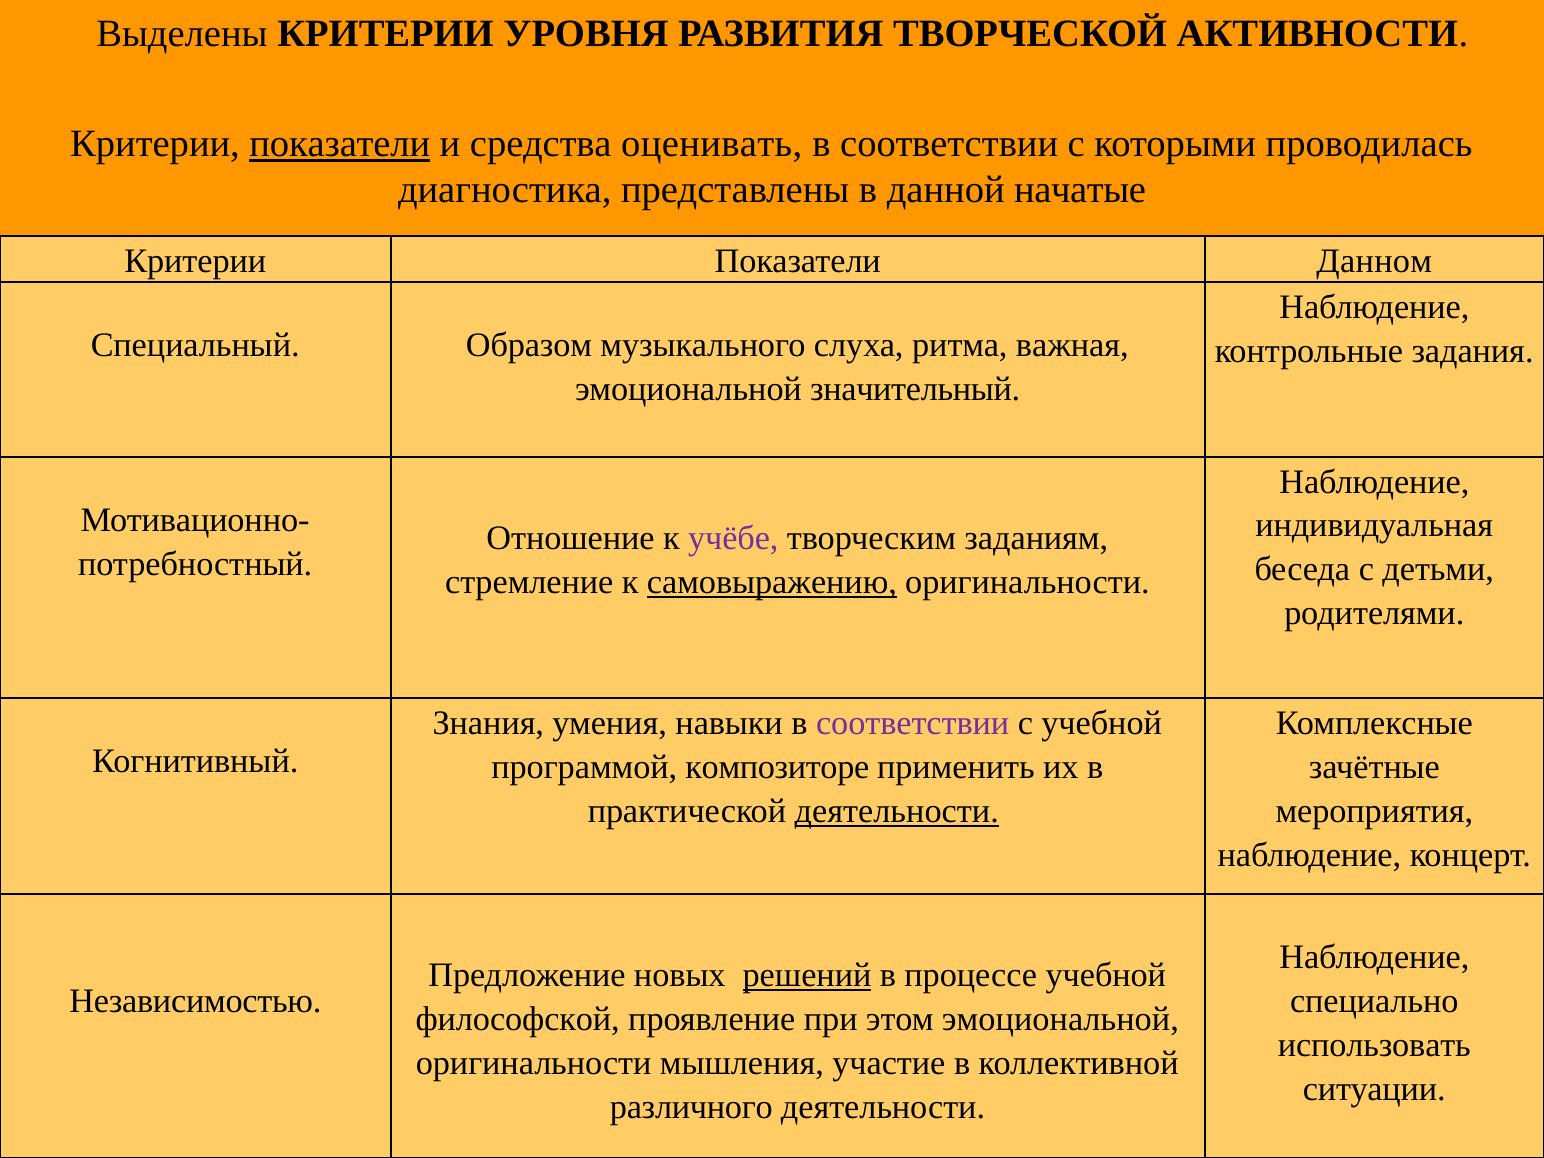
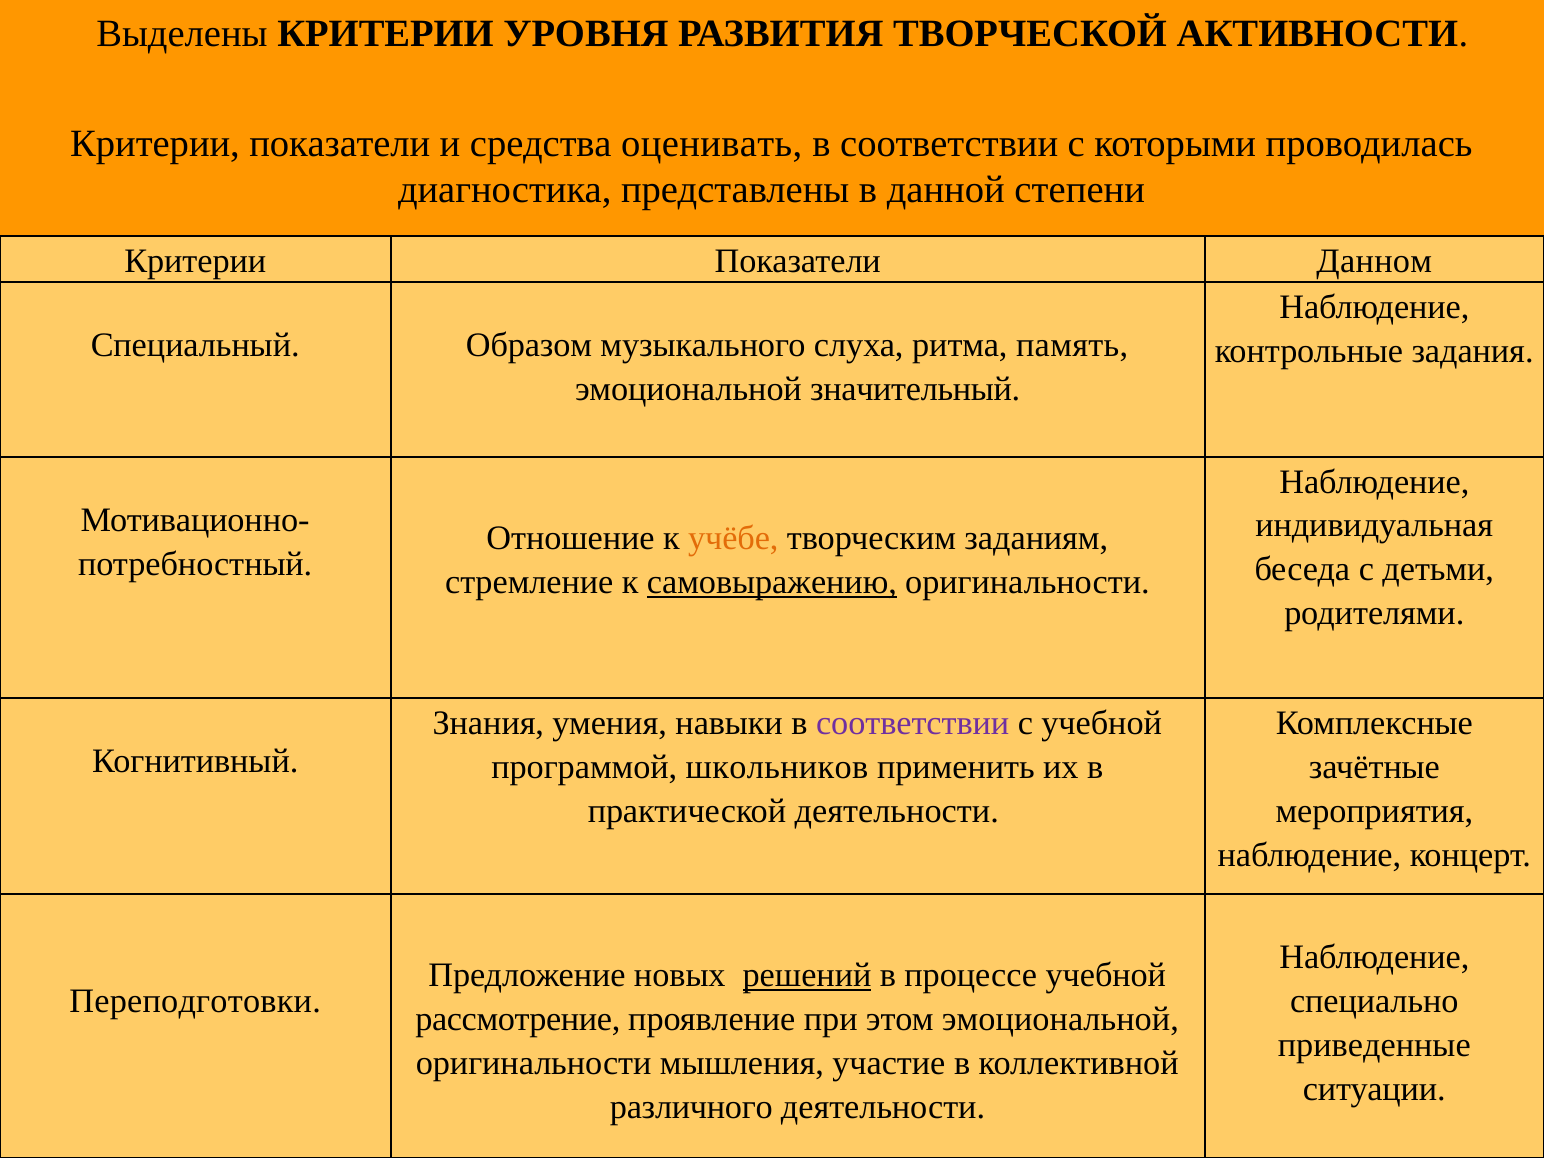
показатели underline: present -> none (340, 144)
начатые: начатые -> степени (1080, 190)
важная: важная -> память (1072, 345)
учёбе colour: purple -> orange (733, 538)
композиторе: композиторе -> школьников (777, 767)
деятельности underline: present -> none (897, 811)
Независимостью: Независимостью -> Переподготовки (195, 1001)
философской: философской -> рассмотрение (518, 1019)
использовать: использовать -> приведенные (1374, 1045)
